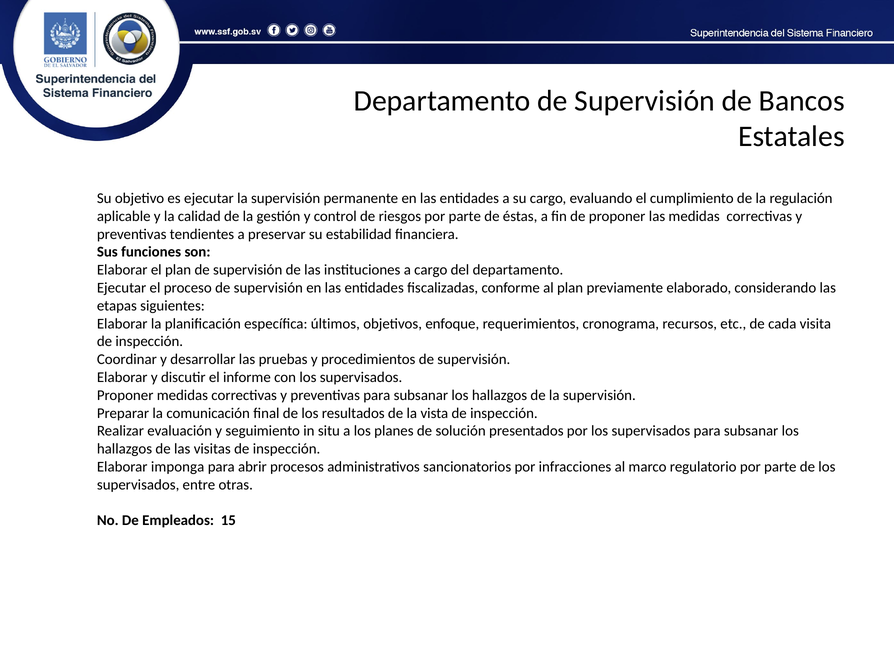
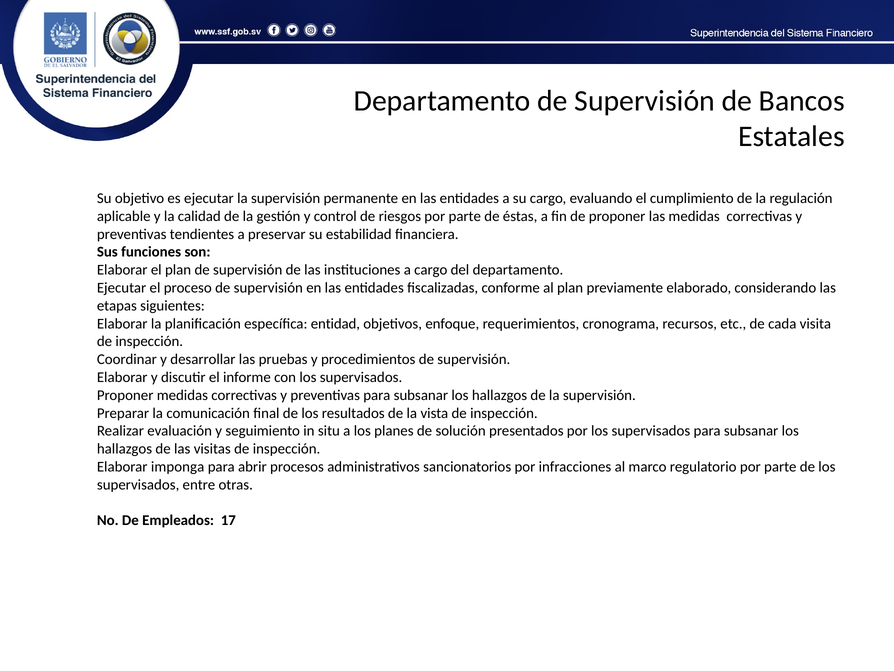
últimos: últimos -> entidad (335, 323)
15: 15 -> 17 (228, 520)
